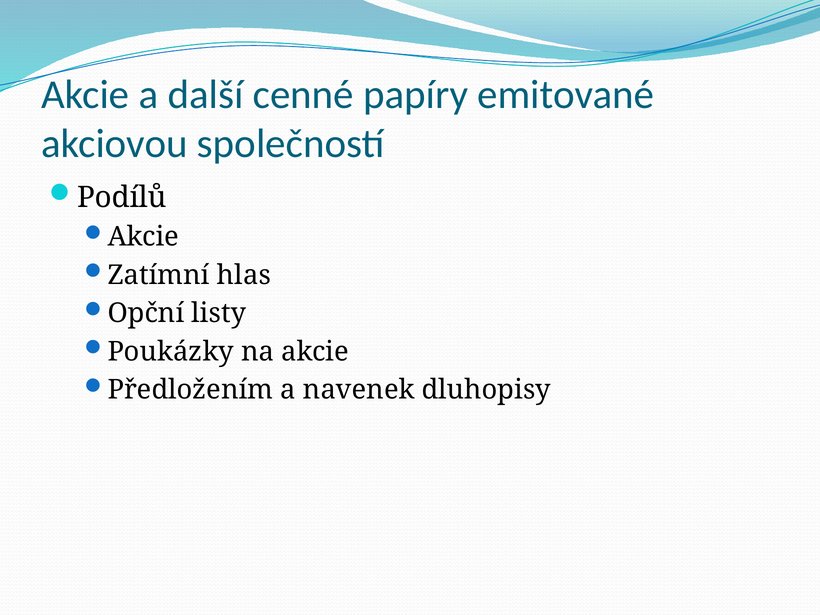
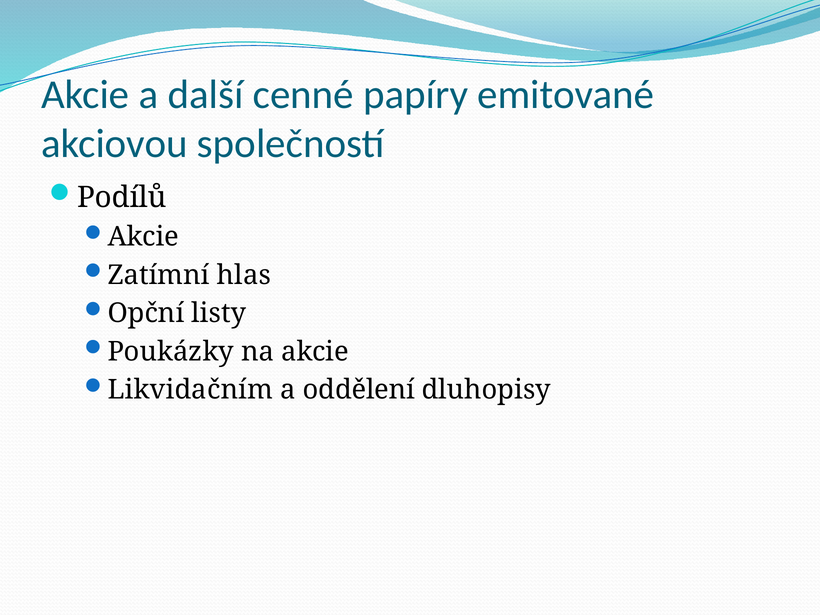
Předložením: Předložením -> Likvidačním (190, 390)
navenek: navenek -> oddělení (359, 390)
